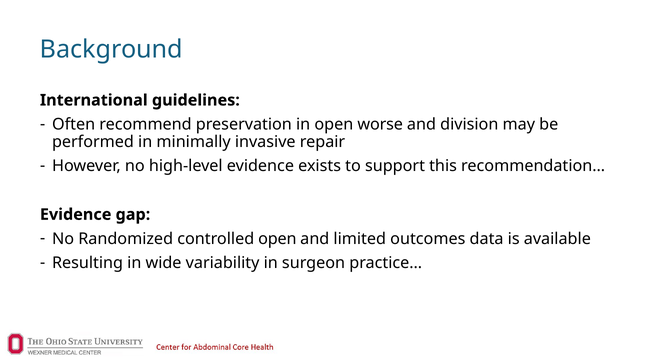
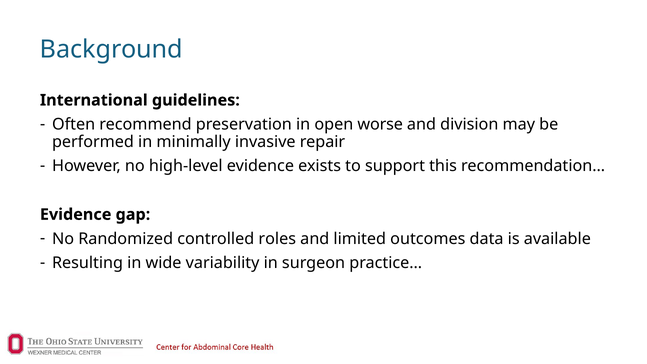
controlled open: open -> roles (277, 239)
